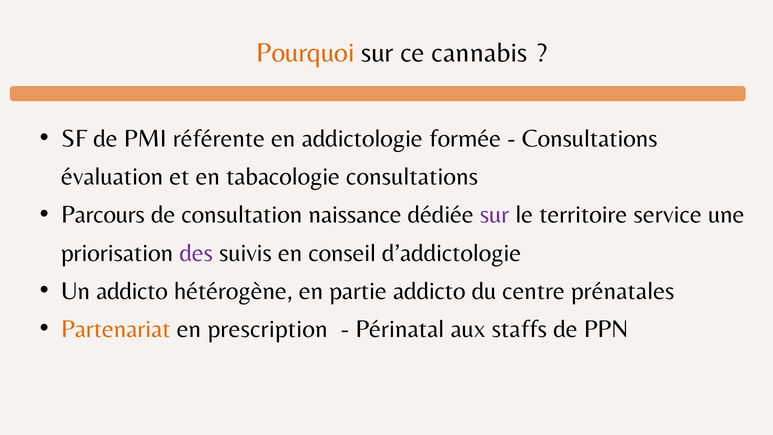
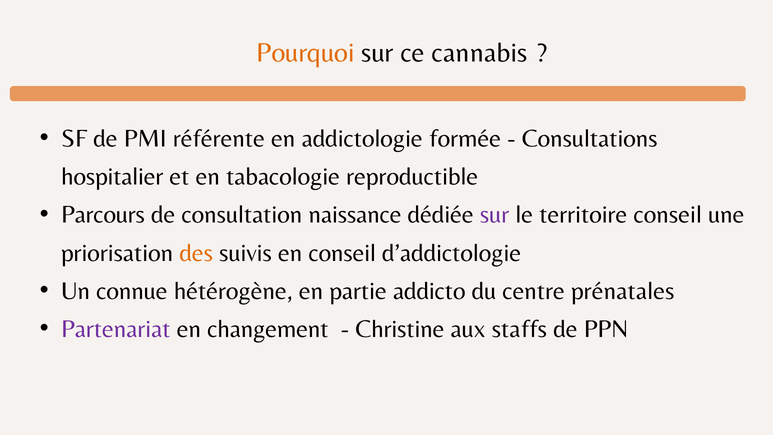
évaluation: évaluation -> hospitalier (112, 177)
tabacologie consultations: consultations -> reproductible (412, 177)
territoire service: service -> conseil (668, 215)
des colour: purple -> orange (196, 253)
Un addicto: addicto -> connue (132, 291)
Partenariat colour: orange -> purple (116, 329)
prescription: prescription -> changement (268, 329)
Périnatal: Périnatal -> Christine (400, 329)
